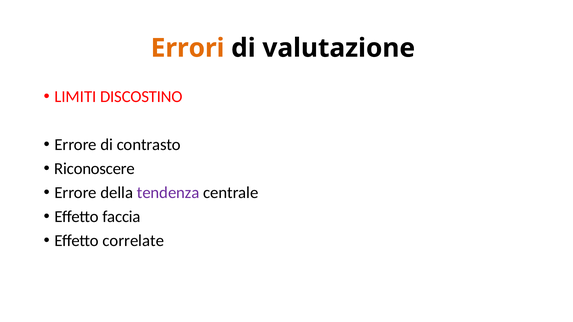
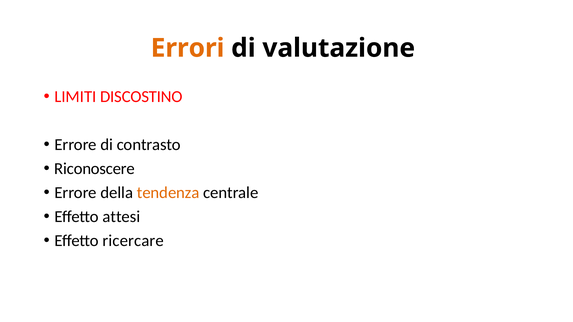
tendenza colour: purple -> orange (168, 193)
faccia: faccia -> attesi (121, 217)
correlate: correlate -> ricercare (133, 241)
